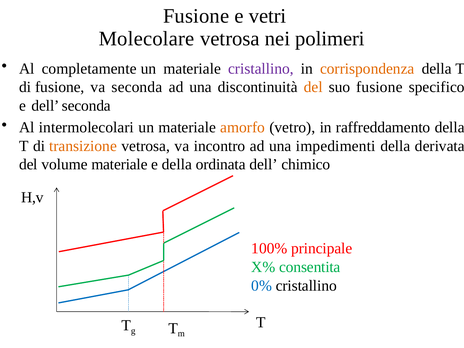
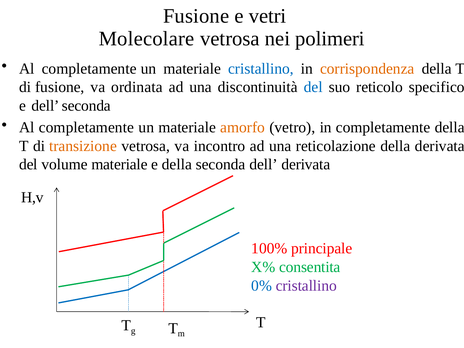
cristallino colour: purple -> blue (261, 69)
va seconda: seconda -> ordinata (137, 87)
del colour: orange -> blue (313, 87)
suo fusione: fusione -> reticolo (380, 87)
intermolecolari: intermolecolari -> completamente (86, 127)
in raffreddamento: raffreddamento -> completamente (383, 127)
impedimenti: impedimenti -> reticolazione (336, 146)
della ordinata: ordinata -> seconda (221, 165)
dell chimico: chimico -> derivata (306, 165)
cristallino colour: black -> purple (306, 286)
